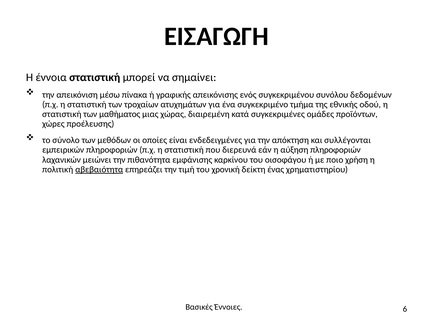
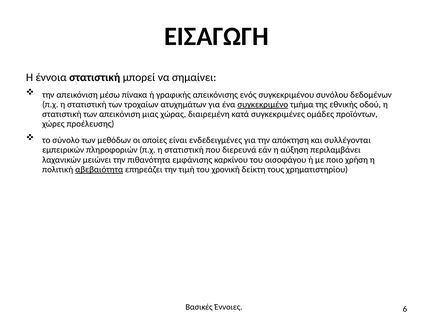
συγκεκριμένο underline: none -> present (263, 104)
των μαθήματος: μαθήματος -> απεικόνιση (120, 114)
αύξηση πληροφοριών: πληροφοριών -> περιλαμβάνει (335, 150)
ένας: ένας -> τους (276, 169)
